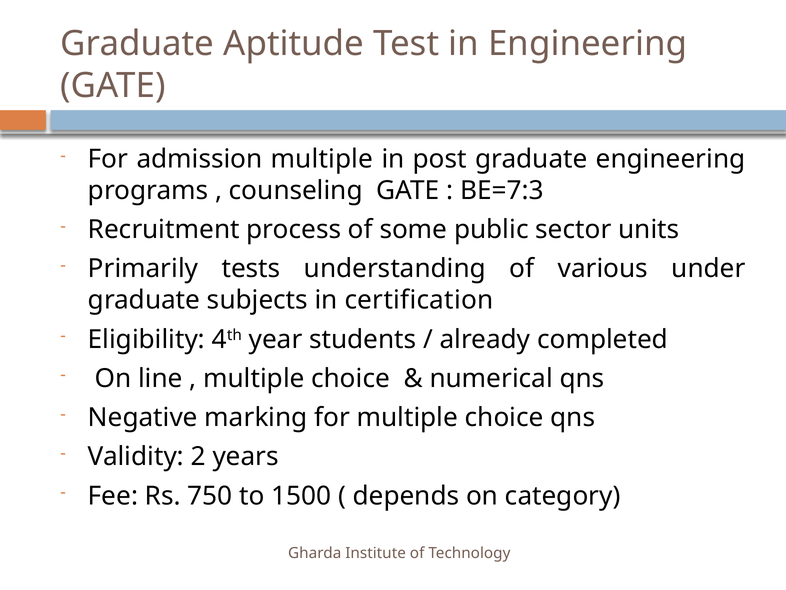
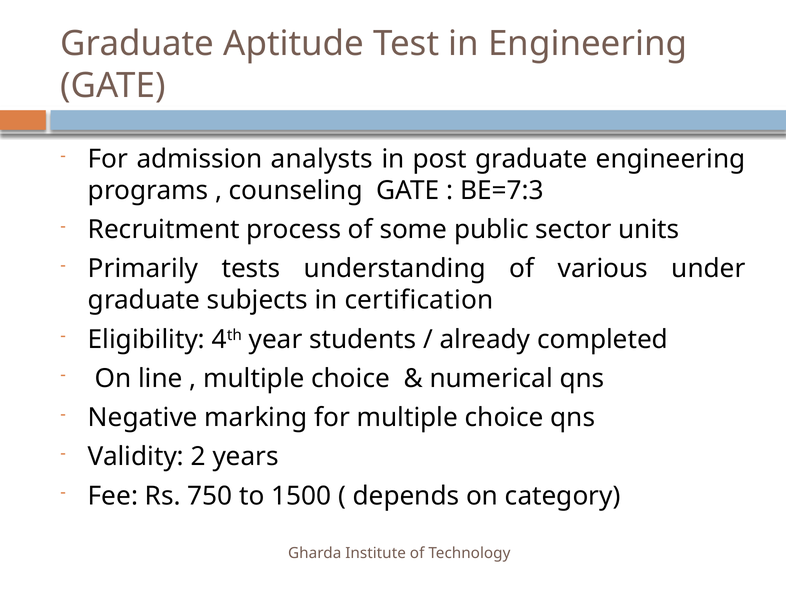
admission multiple: multiple -> analysts (322, 159)
